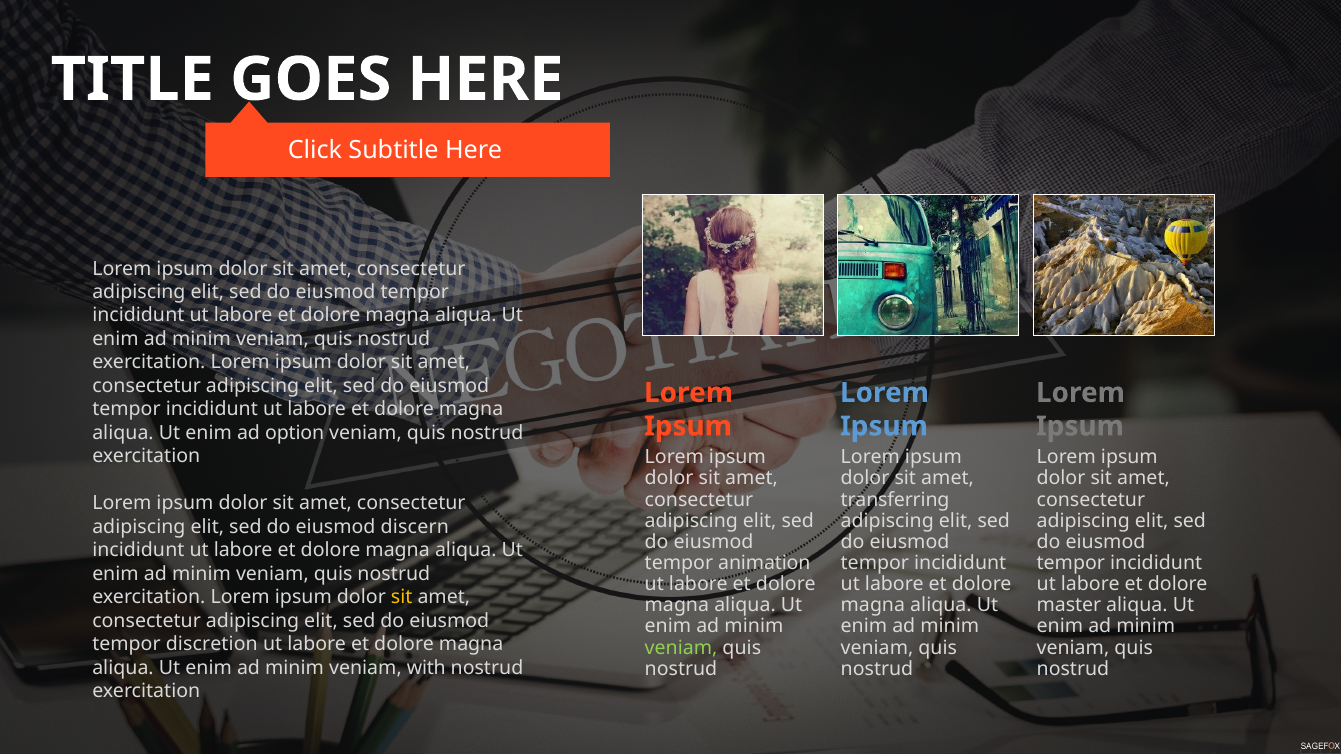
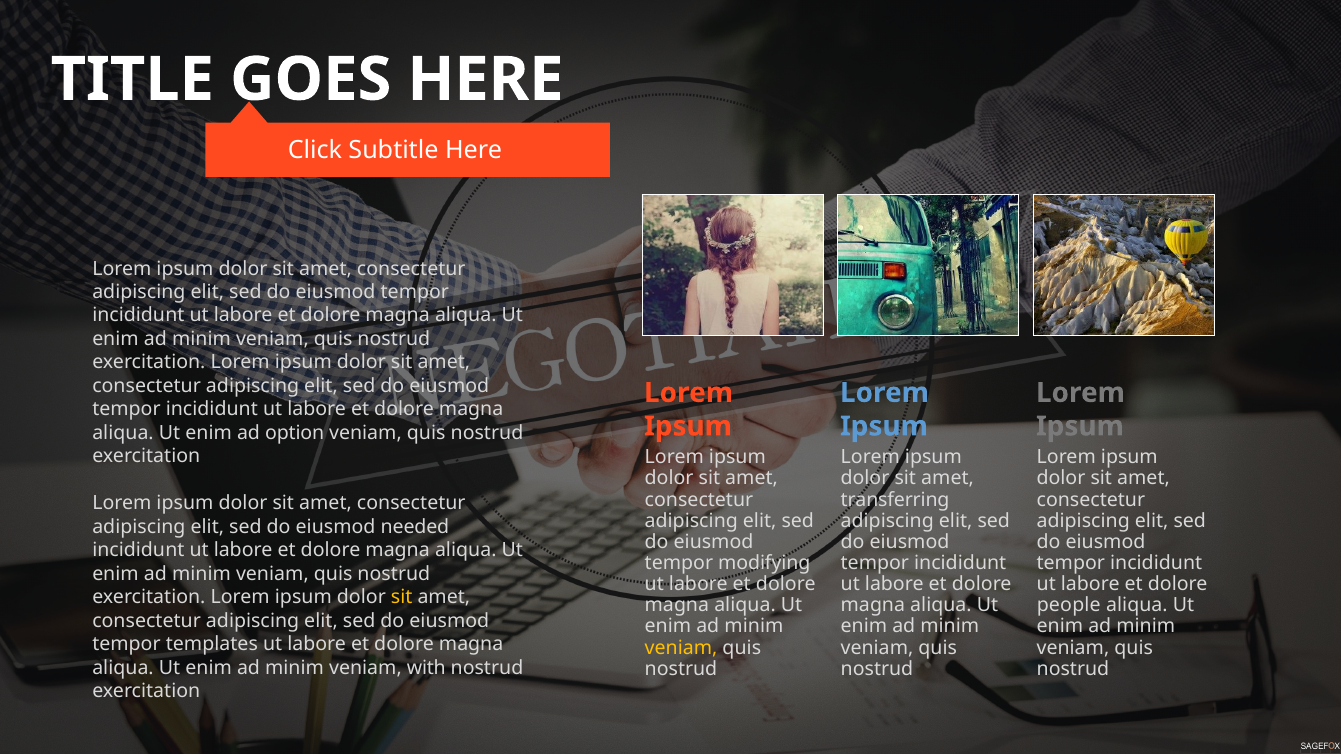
discern: discern -> needed (415, 527)
animation: animation -> modifying (764, 563)
master: master -> people (1069, 606)
discretion: discretion -> templates (212, 644)
veniam colour: light green -> yellow (681, 648)
